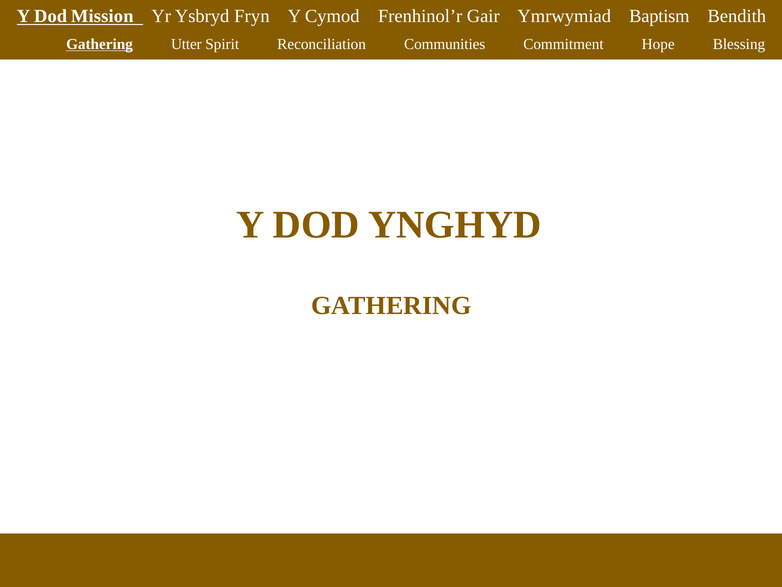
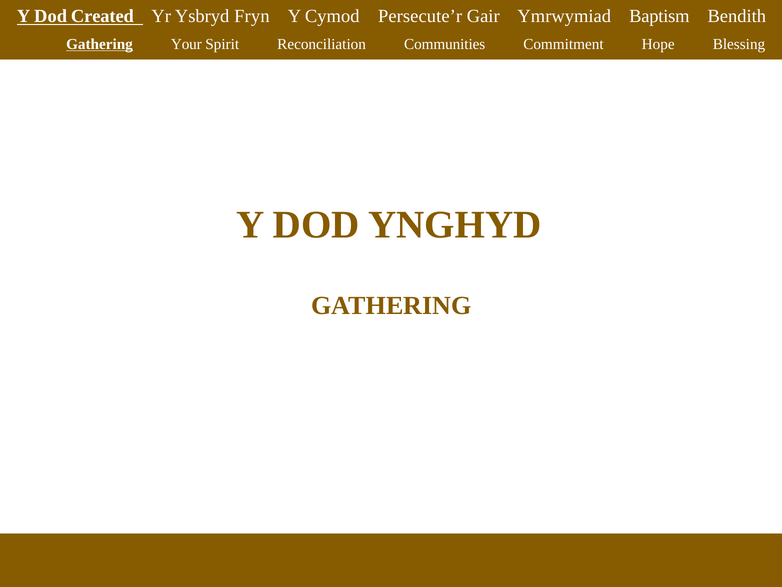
Mission: Mission -> Created (102, 16)
Frenhinol’r: Frenhinol’r -> Persecute’r (420, 16)
Utter: Utter -> Your (186, 44)
